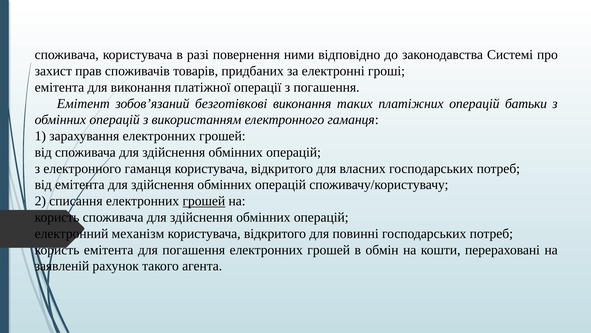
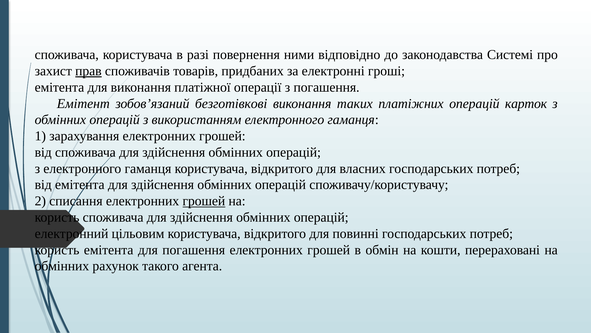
прав underline: none -> present (88, 71)
батьки: батьки -> карток (526, 103)
механізм: механізм -> цільовим (138, 233)
заявленій: заявленій -> обмінних (62, 266)
